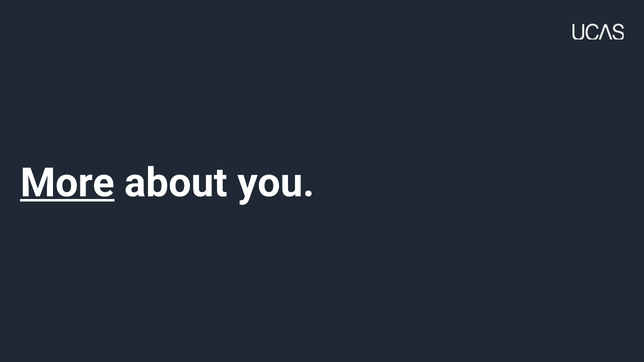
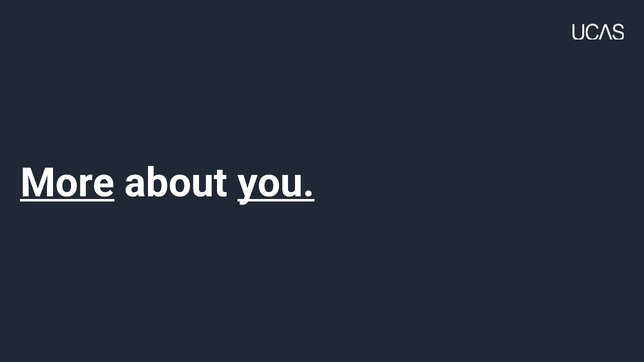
you underline: none -> present (276, 183)
